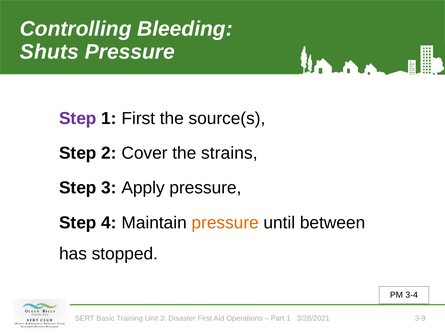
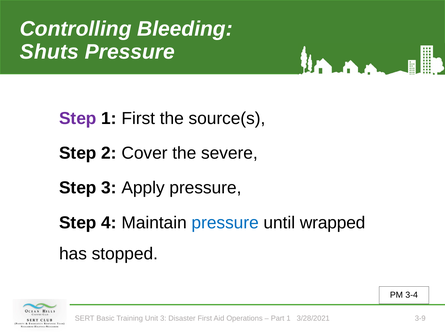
strains: strains -> severe (229, 153)
pressure colour: orange -> blue (225, 223)
between: between -> wrapped (333, 223)
